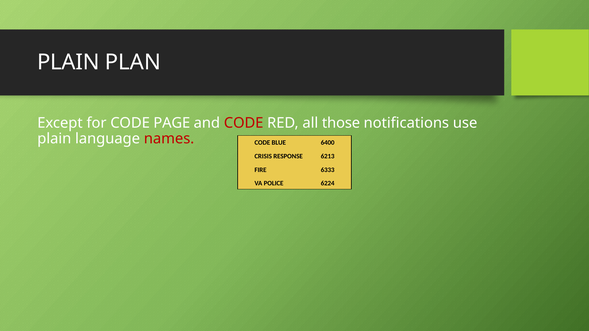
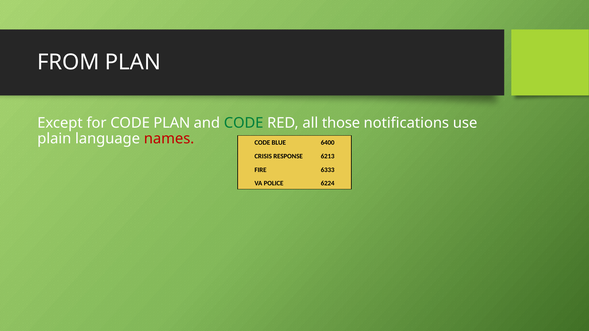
PLAIN: PLAIN -> FROM (68, 62)
CODE PAGE: PAGE -> PLAN (172, 123)
CODE colour: red -> green (244, 123)
